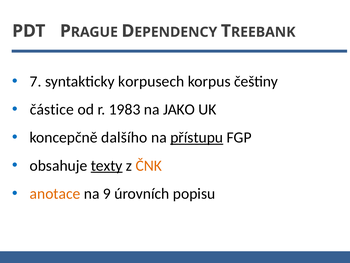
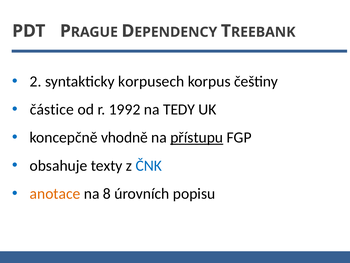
7: 7 -> 2 (36, 81)
1983: 1983 -> 1992 (125, 109)
JAKO: JAKO -> TEDY (179, 109)
dalšího: dalšího -> vhodně (124, 137)
texty underline: present -> none (107, 165)
ČNK colour: orange -> blue (149, 165)
9: 9 -> 8 (107, 193)
